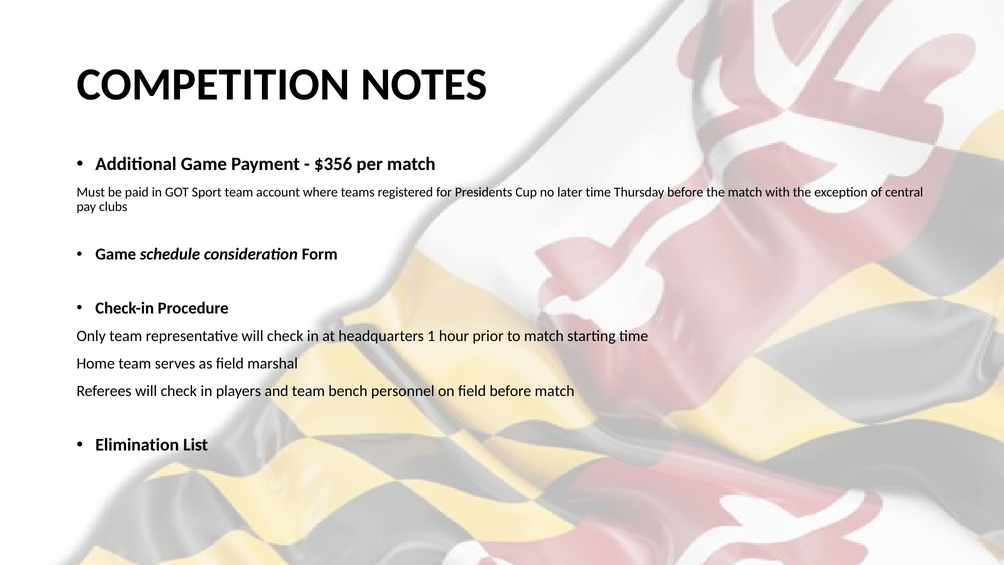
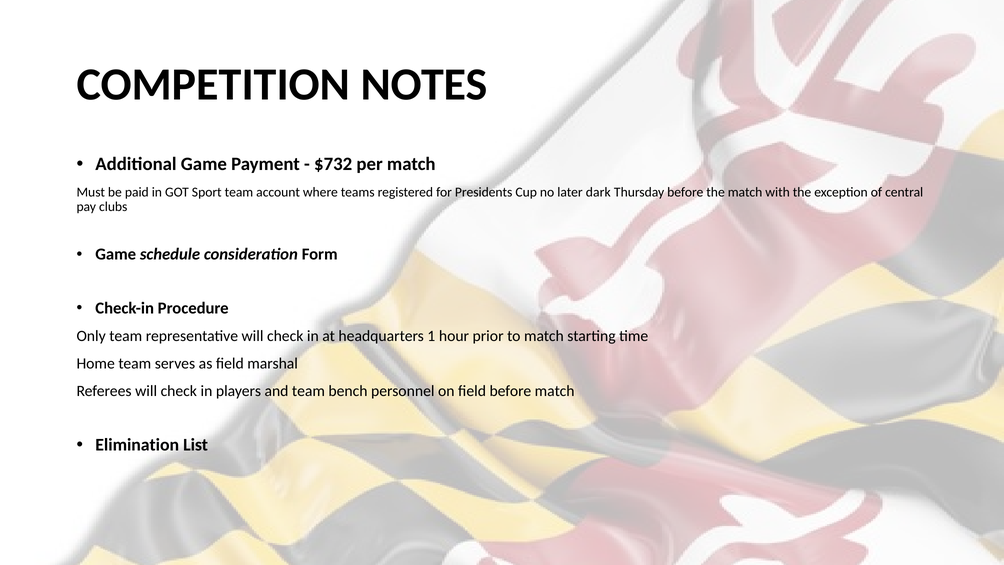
$356: $356 -> $732 (333, 164)
later time: time -> dark (598, 192)
